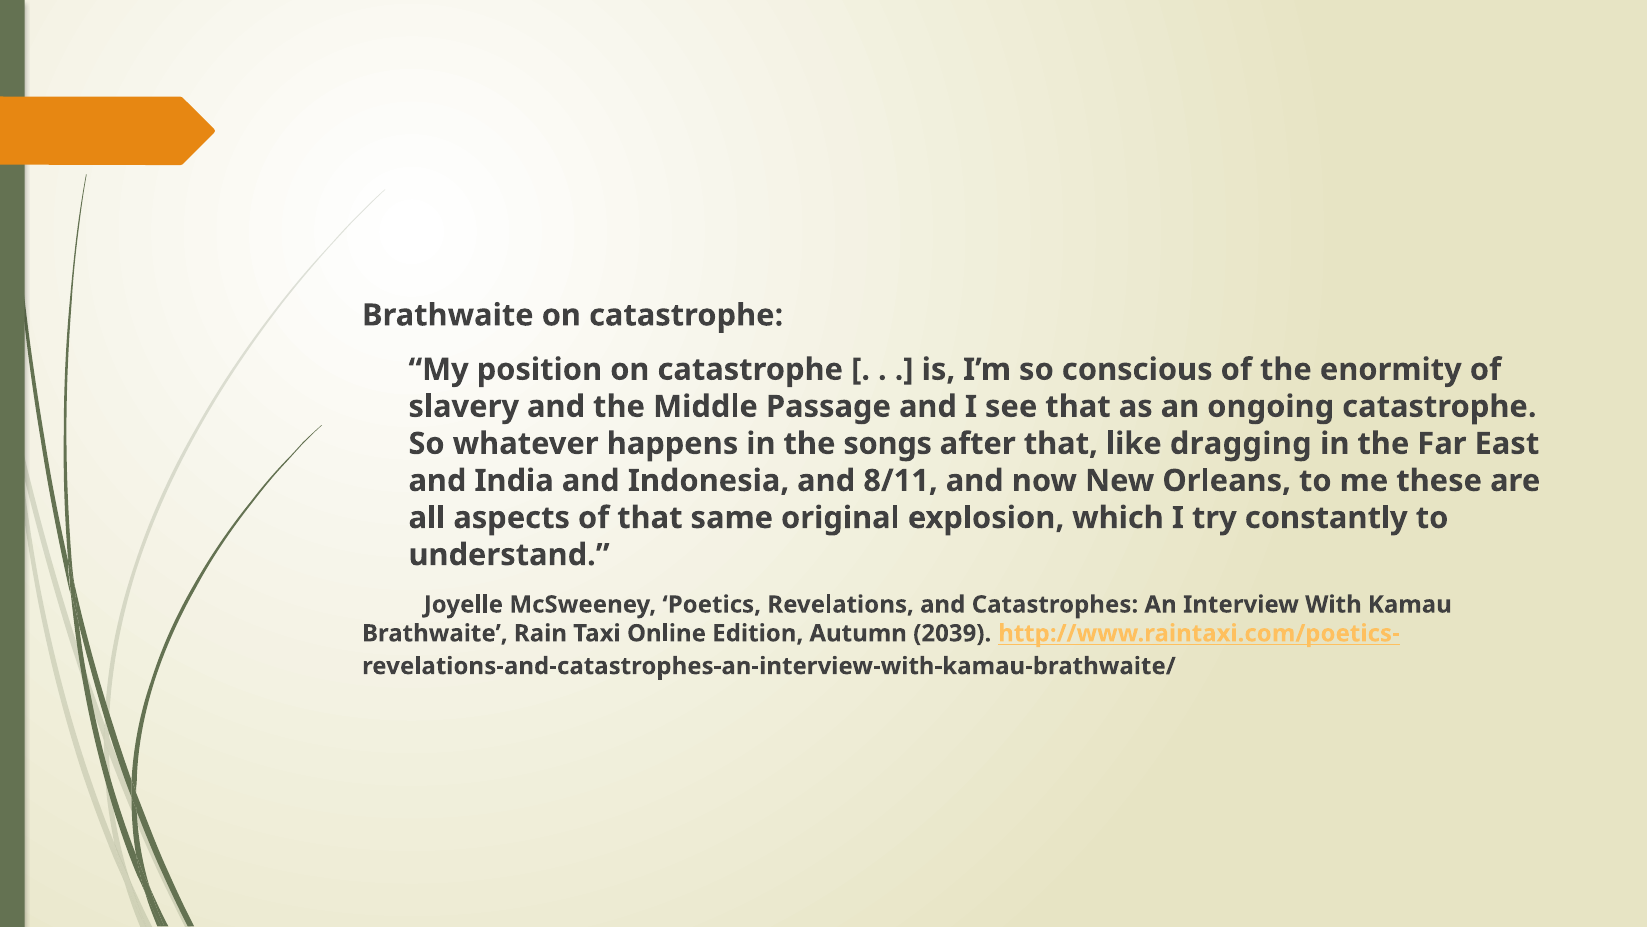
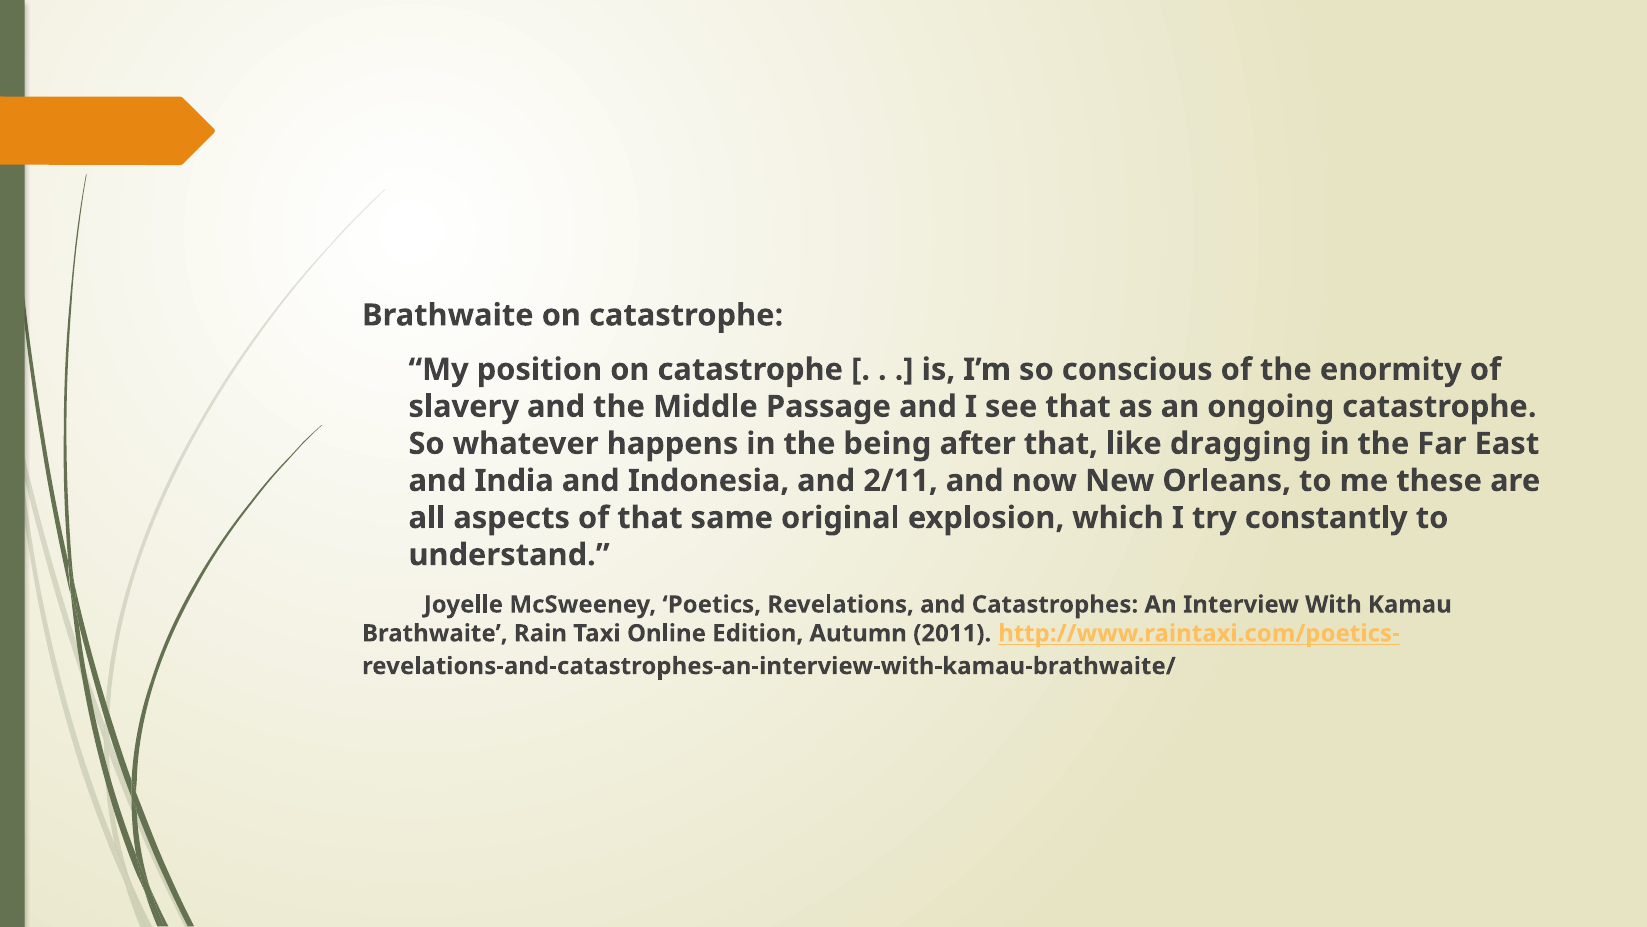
songs: songs -> being (887, 443)
8/11: 8/11 -> 2/11 (900, 481)
2039: 2039 -> 2011 (952, 633)
